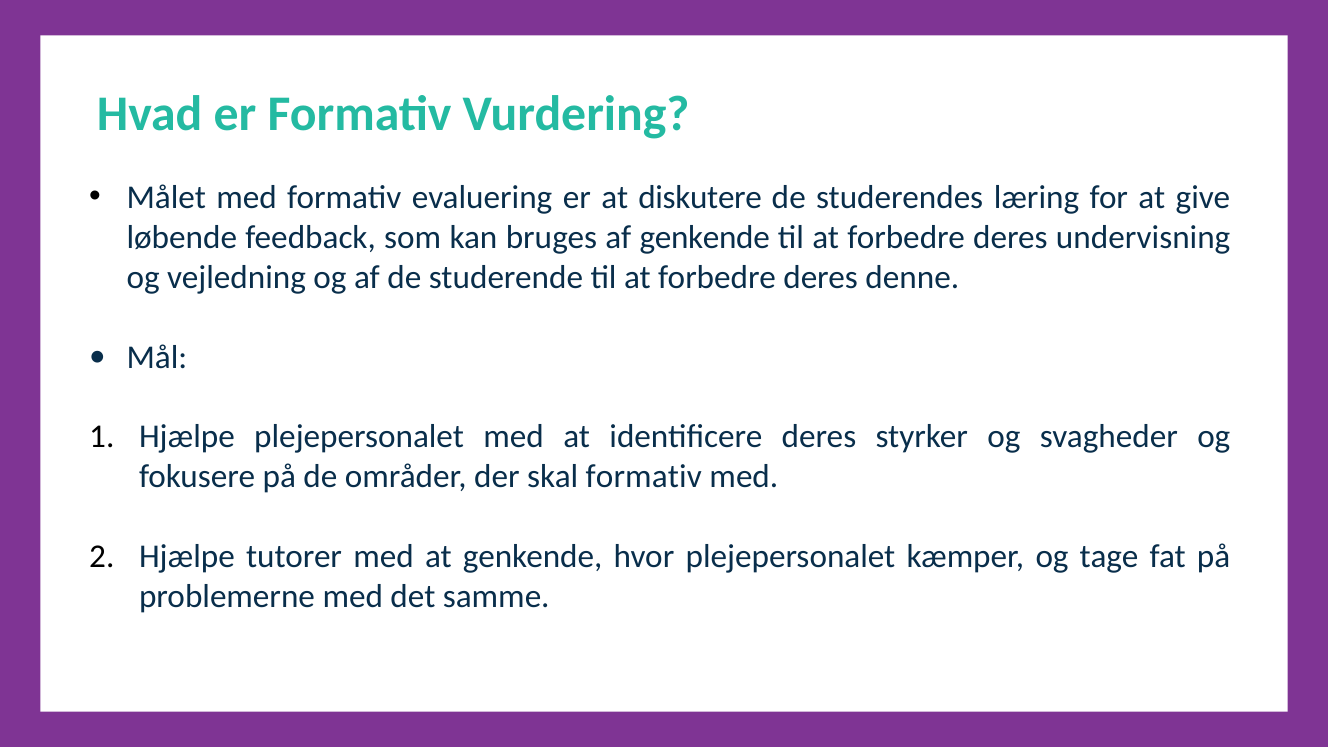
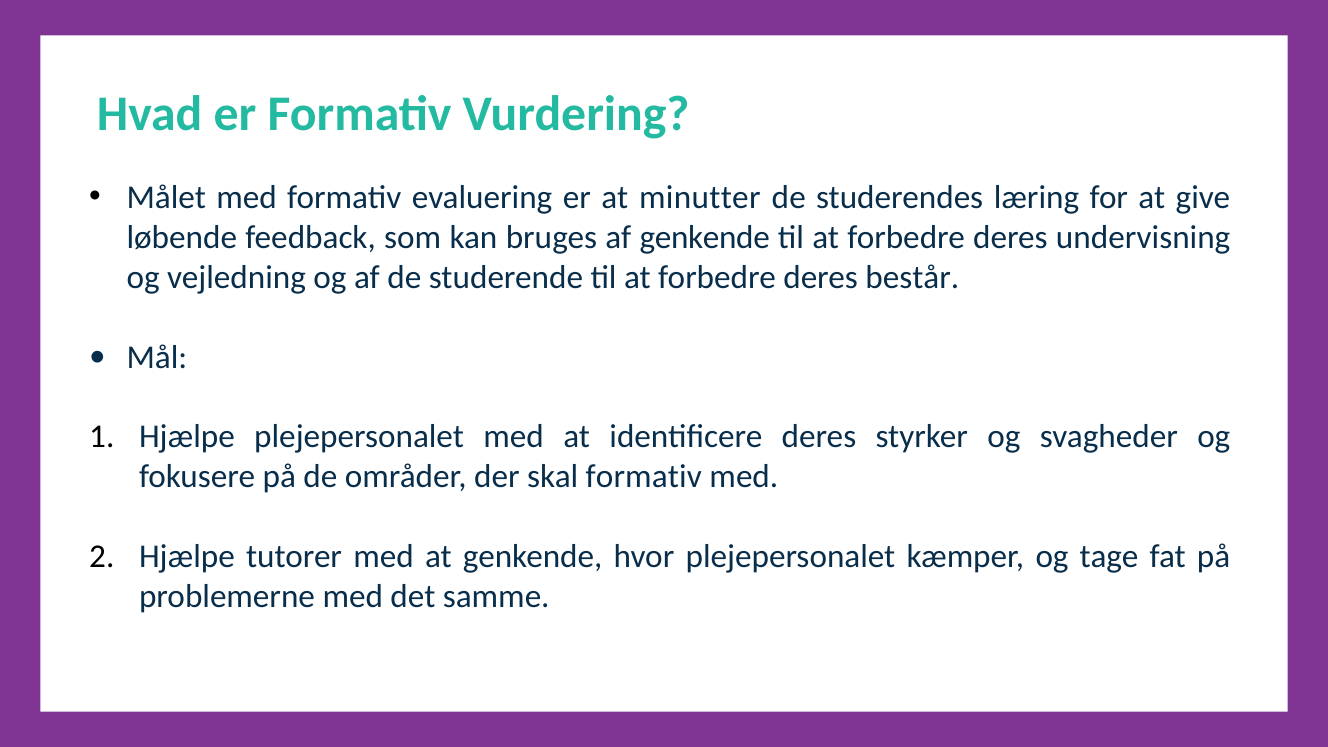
diskutere: diskutere -> minutter (700, 198)
denne: denne -> består (912, 277)
